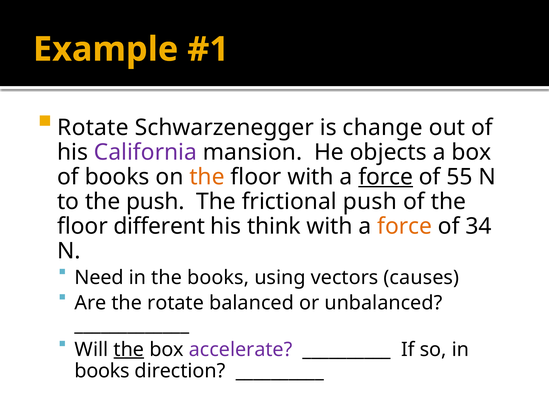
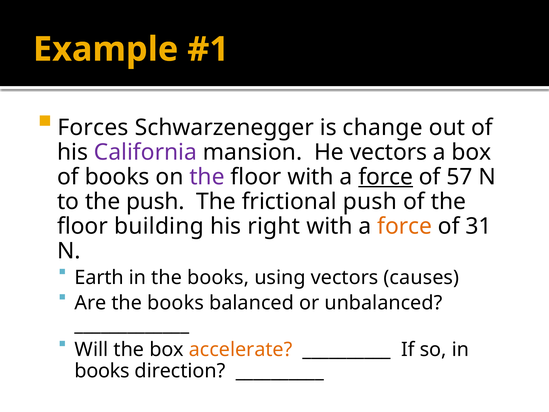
Rotate: Rotate -> Forces (93, 127)
He objects: objects -> vectors (388, 152)
the colour: orange -> purple (207, 177)
55: 55 -> 57 (460, 177)
different: different -> building (159, 226)
think: think -> right (274, 226)
34: 34 -> 31 (479, 226)
Need: Need -> Earth (99, 277)
Are the rotate: rotate -> books (176, 303)
the underline: present -> none (129, 349)
accelerate colour: purple -> orange (241, 349)
